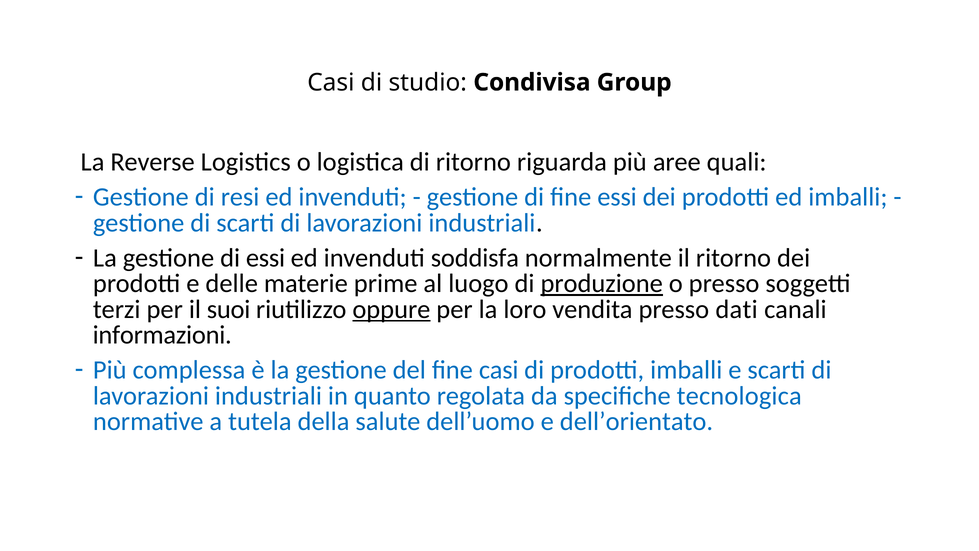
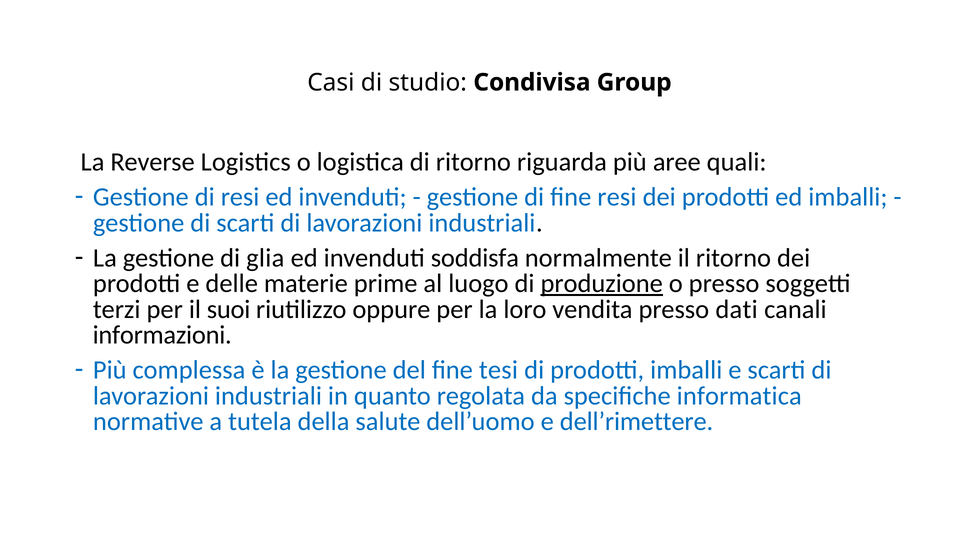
fine essi: essi -> resi (617, 197)
di essi: essi -> glia (265, 258)
oppure underline: present -> none (391, 309)
fine casi: casi -> tesi (498, 370)
tecnologica: tecnologica -> informatica (739, 396)
dell’orientato: dell’orientato -> dell’rimettere (637, 421)
